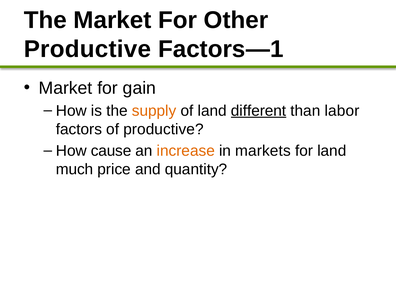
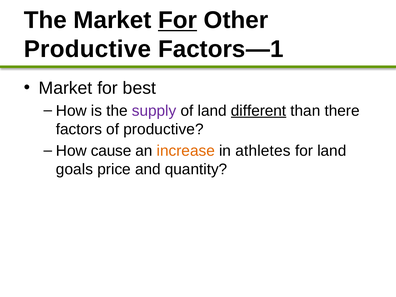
For underline: none -> present (178, 20)
gain: gain -> best (139, 88)
supply colour: orange -> purple (154, 111)
labor: labor -> there (342, 111)
markets: markets -> athletes (263, 151)
much: much -> goals (75, 169)
